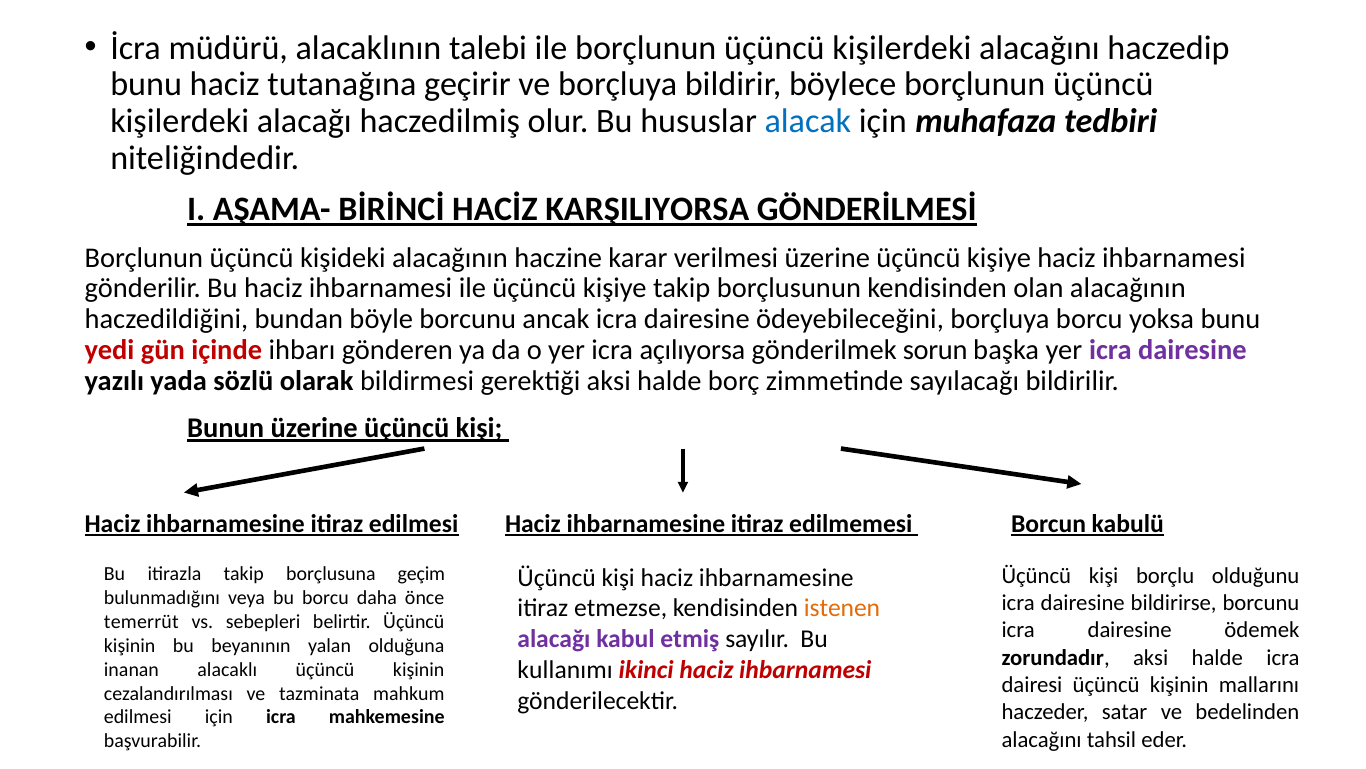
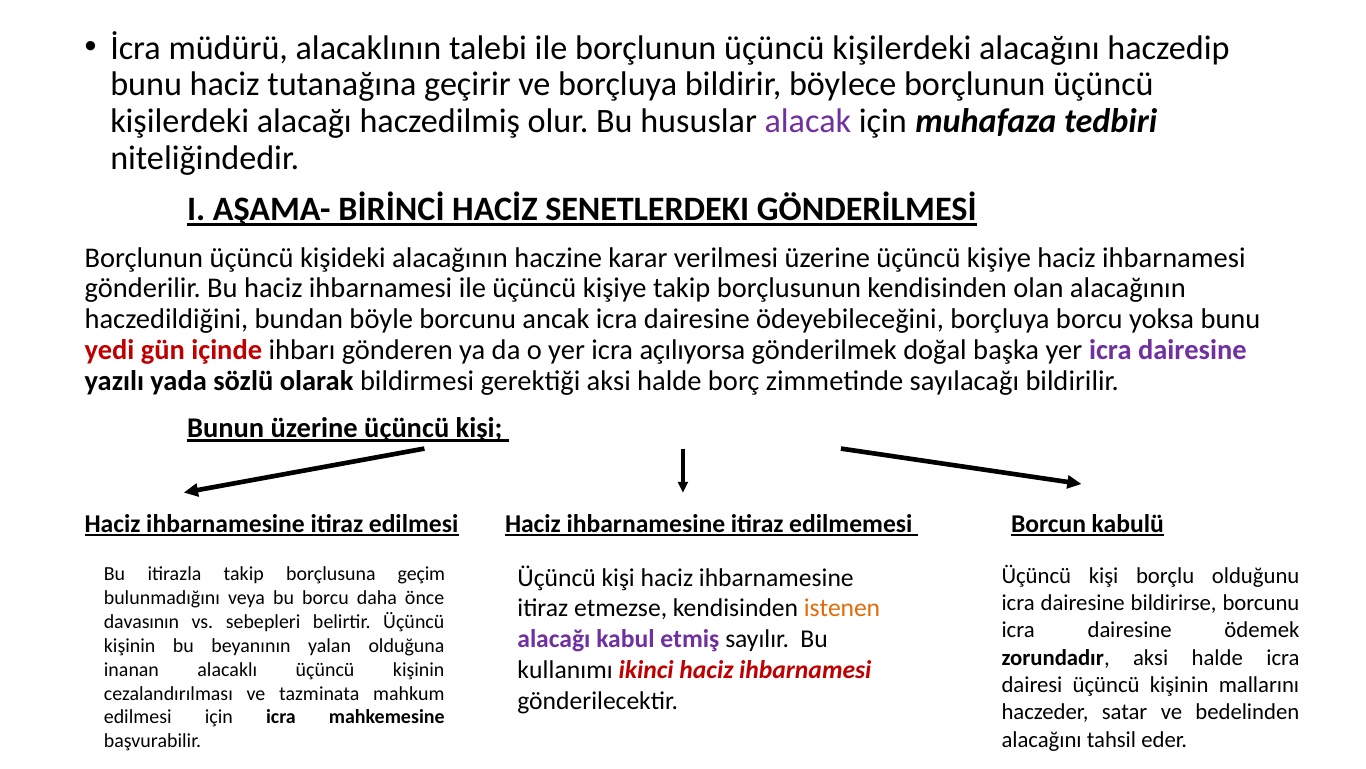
alacak colour: blue -> purple (808, 122)
KARŞILIYORSA: KARŞILIYORSA -> SENETLERDEKI (647, 209)
sorun: sorun -> doğal (935, 350)
temerrüt: temerrüt -> davasının (142, 621)
